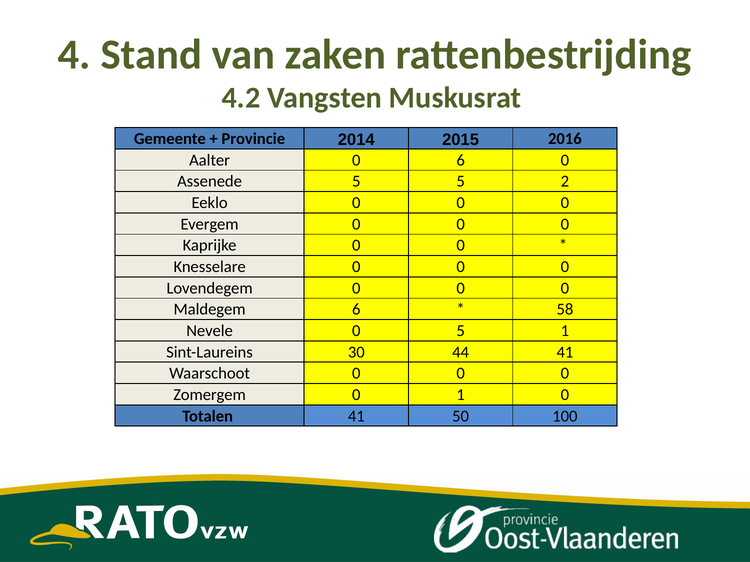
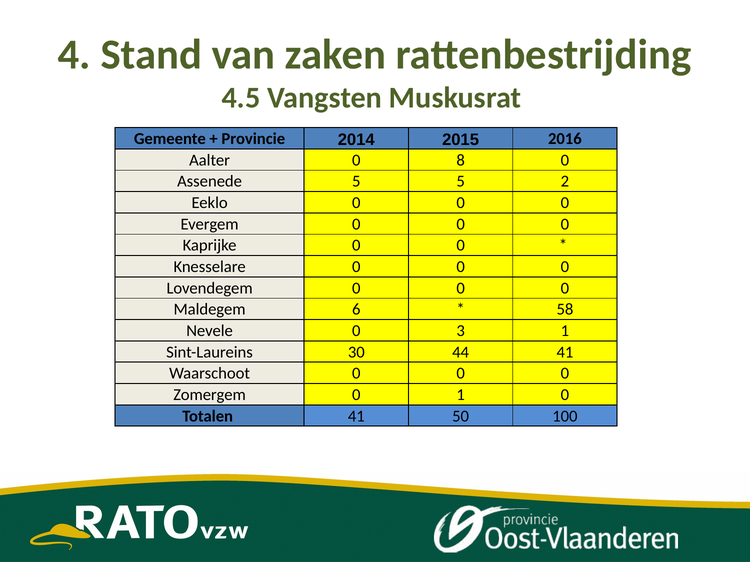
4.2: 4.2 -> 4.5 (241, 98)
0 6: 6 -> 8 (461, 160)
0 5: 5 -> 3 (461, 331)
